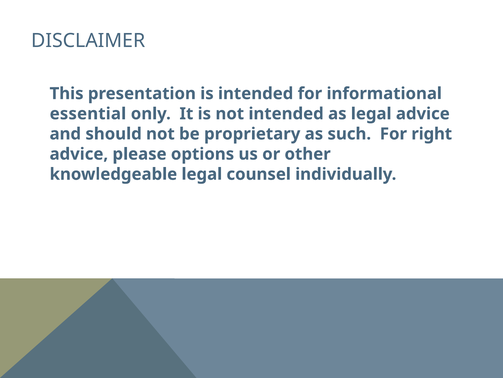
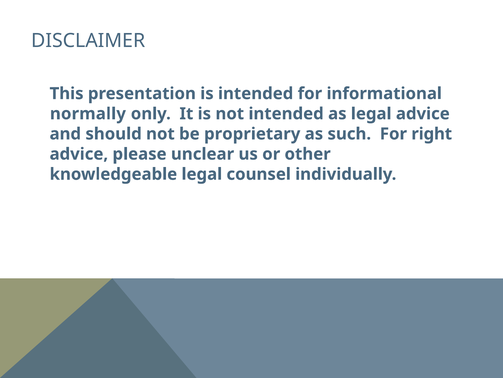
essential: essential -> normally (88, 114)
options: options -> unclear (203, 154)
